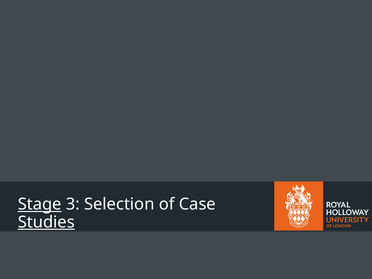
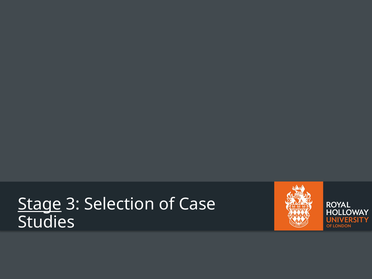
Studies underline: present -> none (46, 222)
